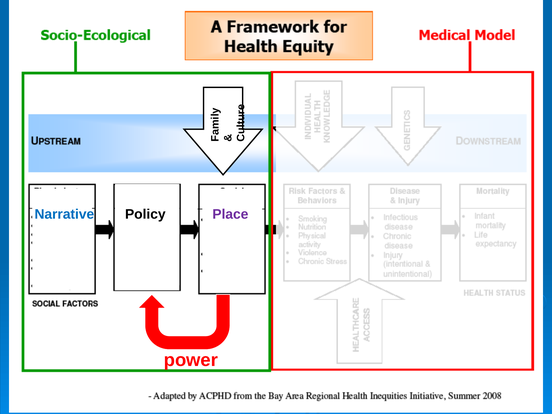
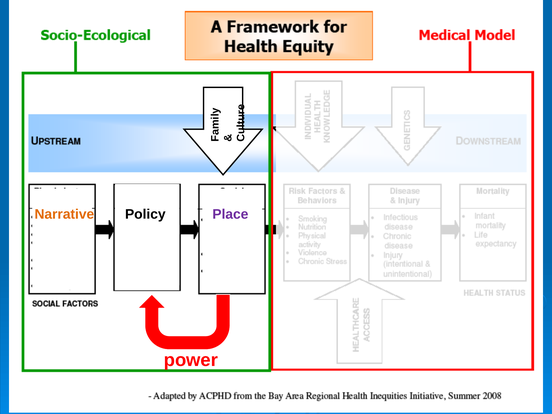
Narrative colour: blue -> orange (64, 214)
